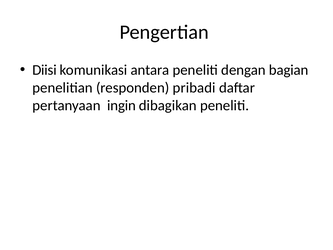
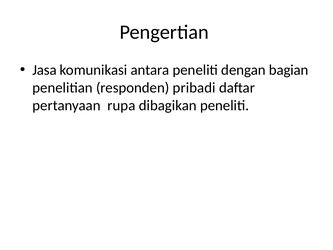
Diisi: Diisi -> Jasa (44, 70)
ingin: ingin -> rupa (121, 105)
